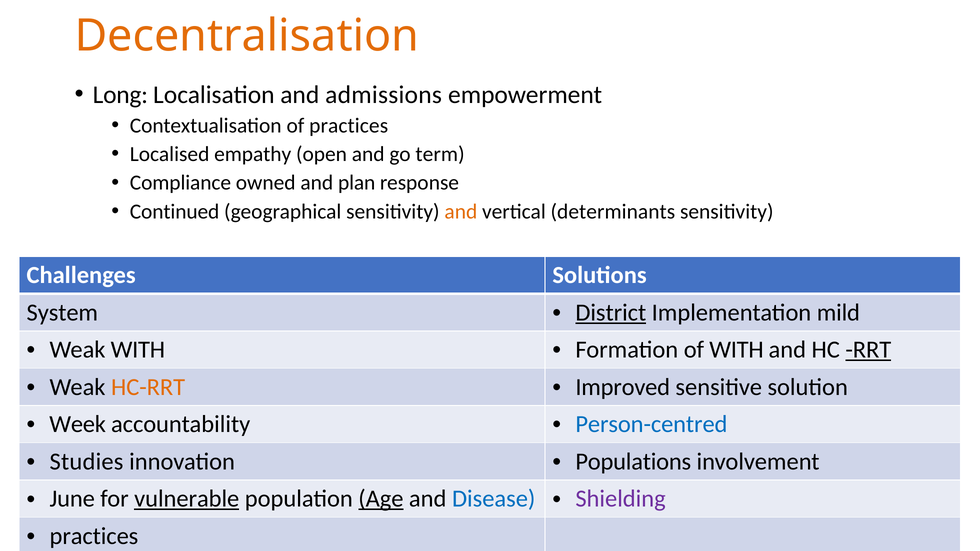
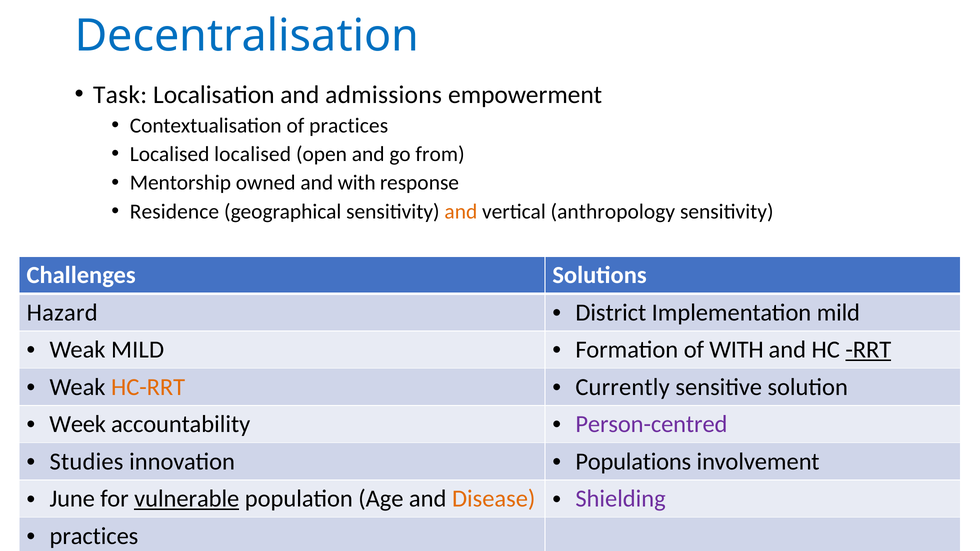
Decentralisation colour: orange -> blue (247, 36)
Long: Long -> Task (120, 95)
Localised empathy: empathy -> localised (253, 154)
term: term -> from (440, 154)
Compliance: Compliance -> Mentorship (180, 183)
and plan: plan -> with (357, 183)
Continued: Continued -> Residence (174, 212)
determinants: determinants -> anthropology (613, 212)
System: System -> Hazard (62, 313)
District underline: present -> none (611, 313)
Weak WITH: WITH -> MILD (138, 350)
Improved: Improved -> Currently (623, 387)
Person-centred colour: blue -> purple (651, 424)
Age underline: present -> none (381, 499)
Disease colour: blue -> orange (494, 499)
